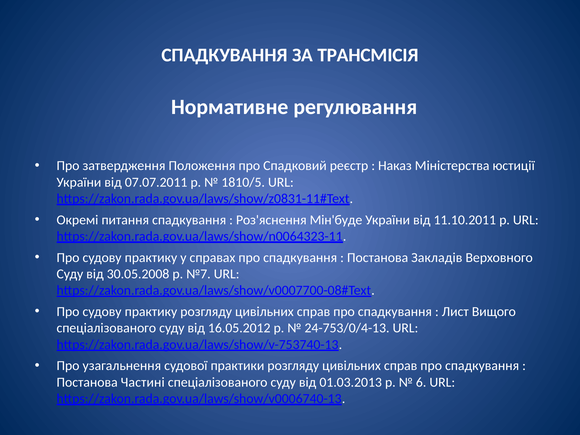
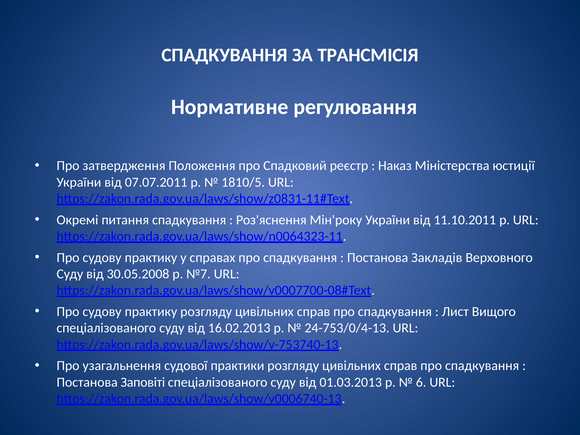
Мін'буде: Мін'буде -> Мін'року (336, 220)
16.05.2012: 16.05.2012 -> 16.02.2013 (239, 328)
Частині: Частині -> Заповіті (143, 382)
